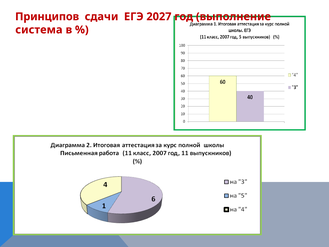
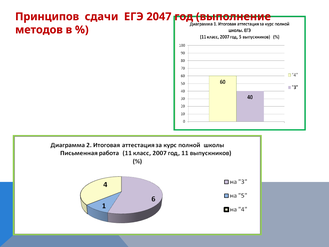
2027: 2027 -> 2047 (159, 17)
система: система -> методов (39, 30)
